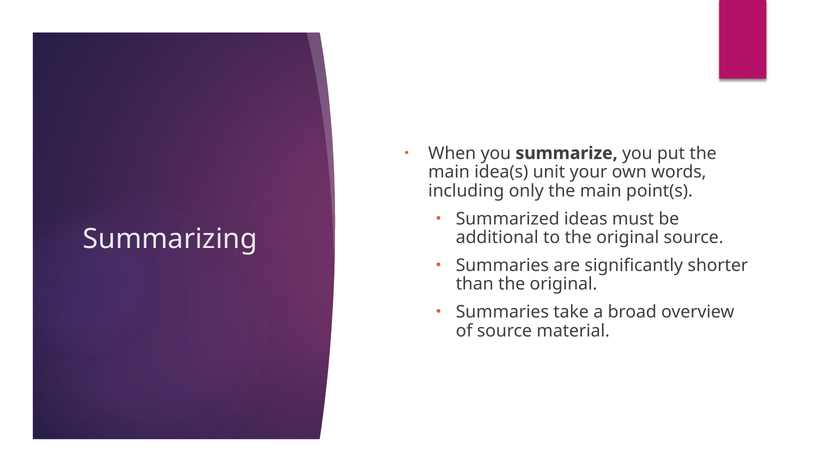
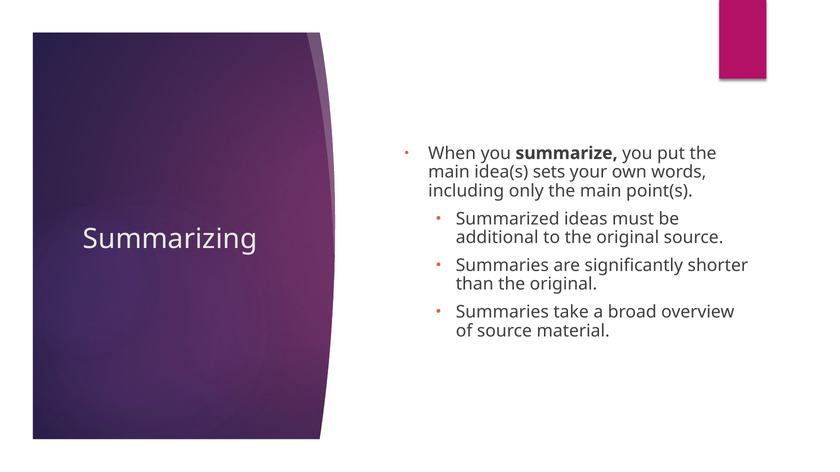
unit: unit -> sets (549, 172)
